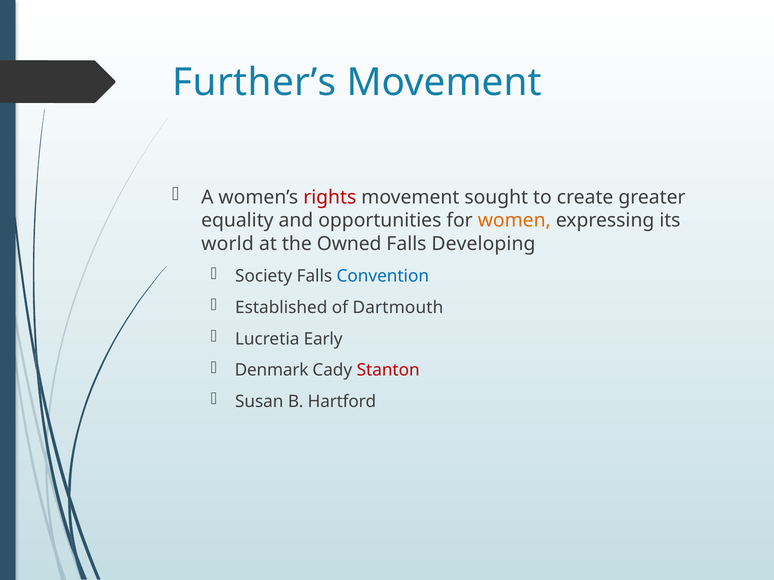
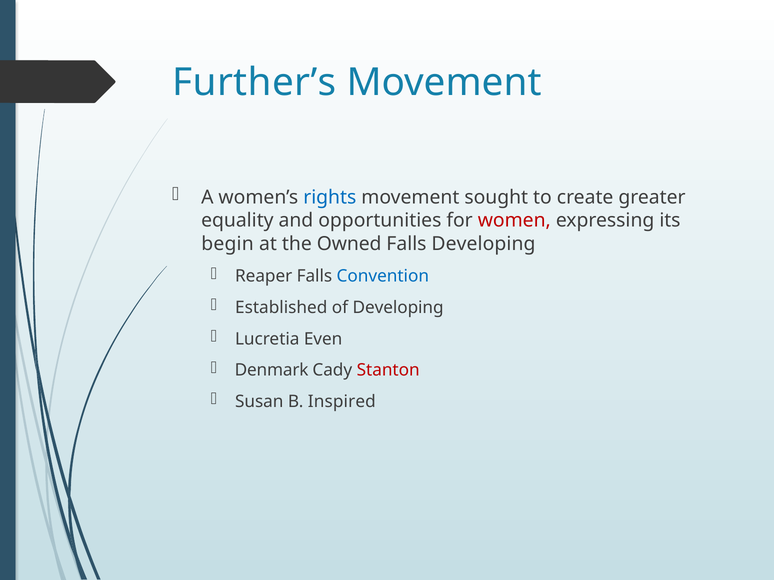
rights colour: red -> blue (330, 197)
women colour: orange -> red (514, 221)
world: world -> begin (228, 244)
Society: Society -> Reaper (264, 276)
of Dartmouth: Dartmouth -> Developing (398, 308)
Early: Early -> Even (323, 339)
Hartford: Hartford -> Inspired (342, 402)
